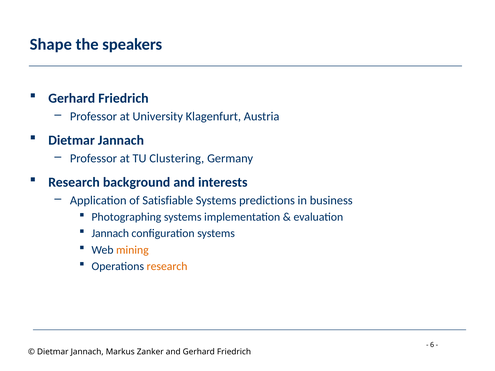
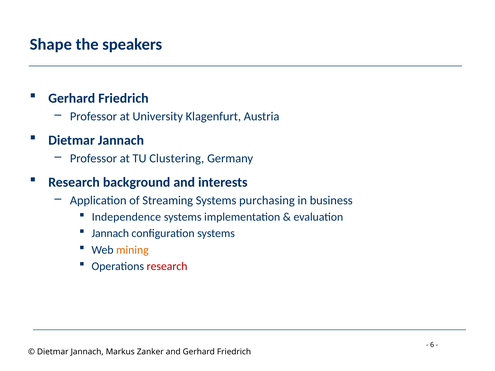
Satisfiable: Satisfiable -> Streaming (168, 201)
predictions: predictions -> purchasing (267, 201)
Photographing: Photographing -> Independence (126, 217)
research colour: orange -> red (167, 266)
